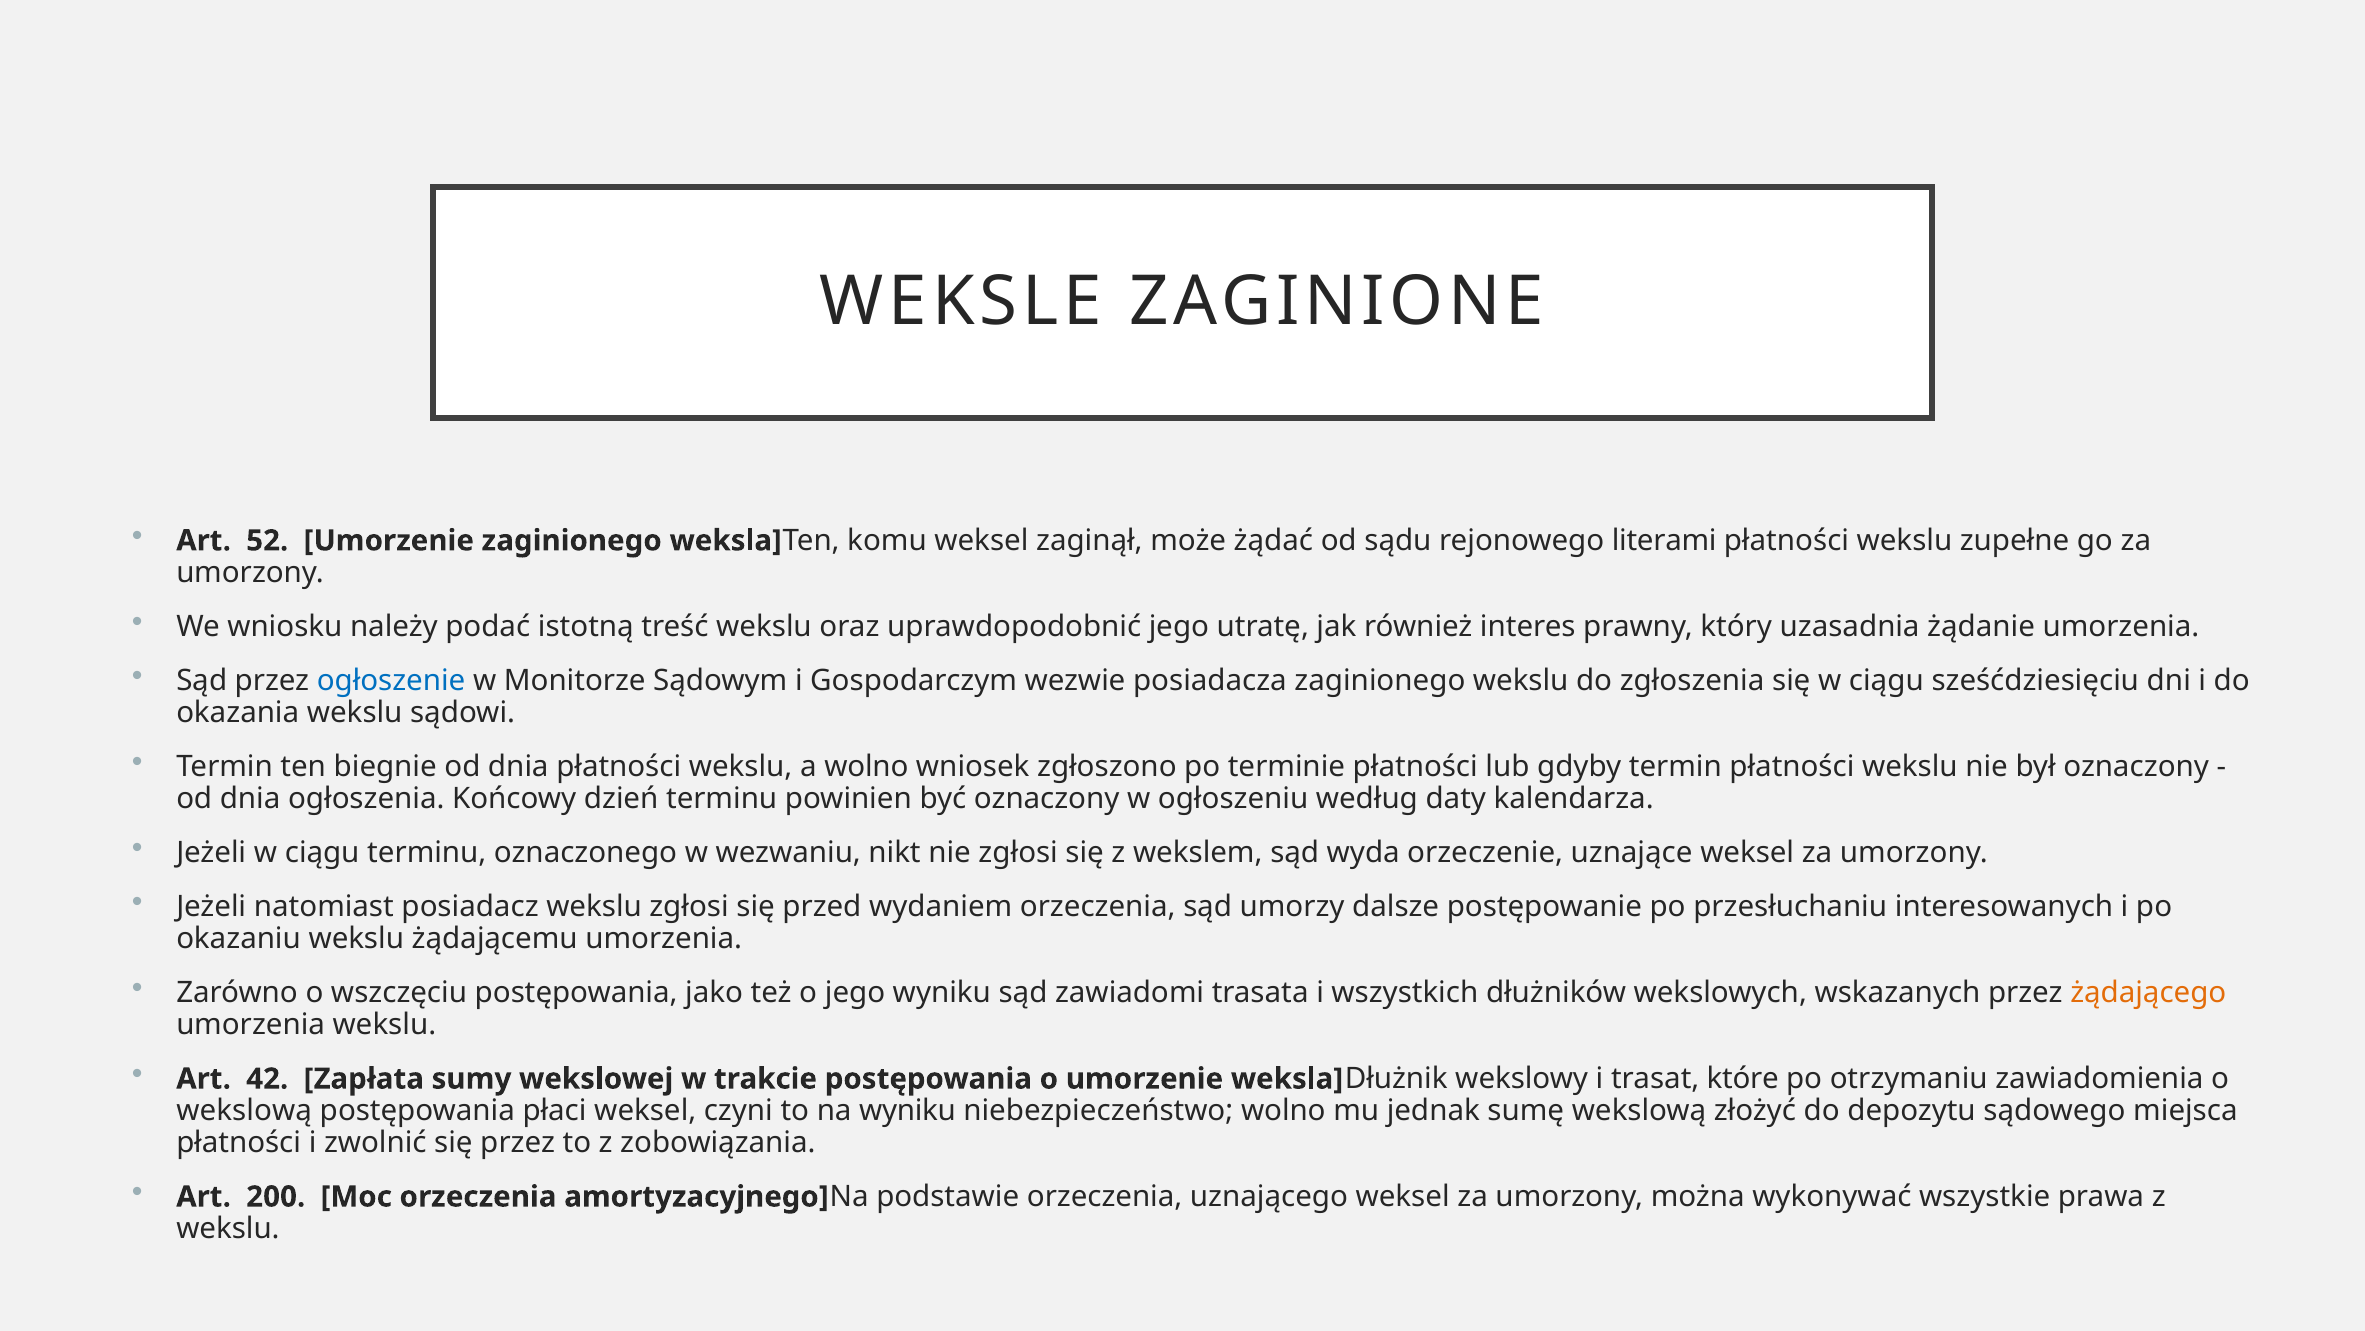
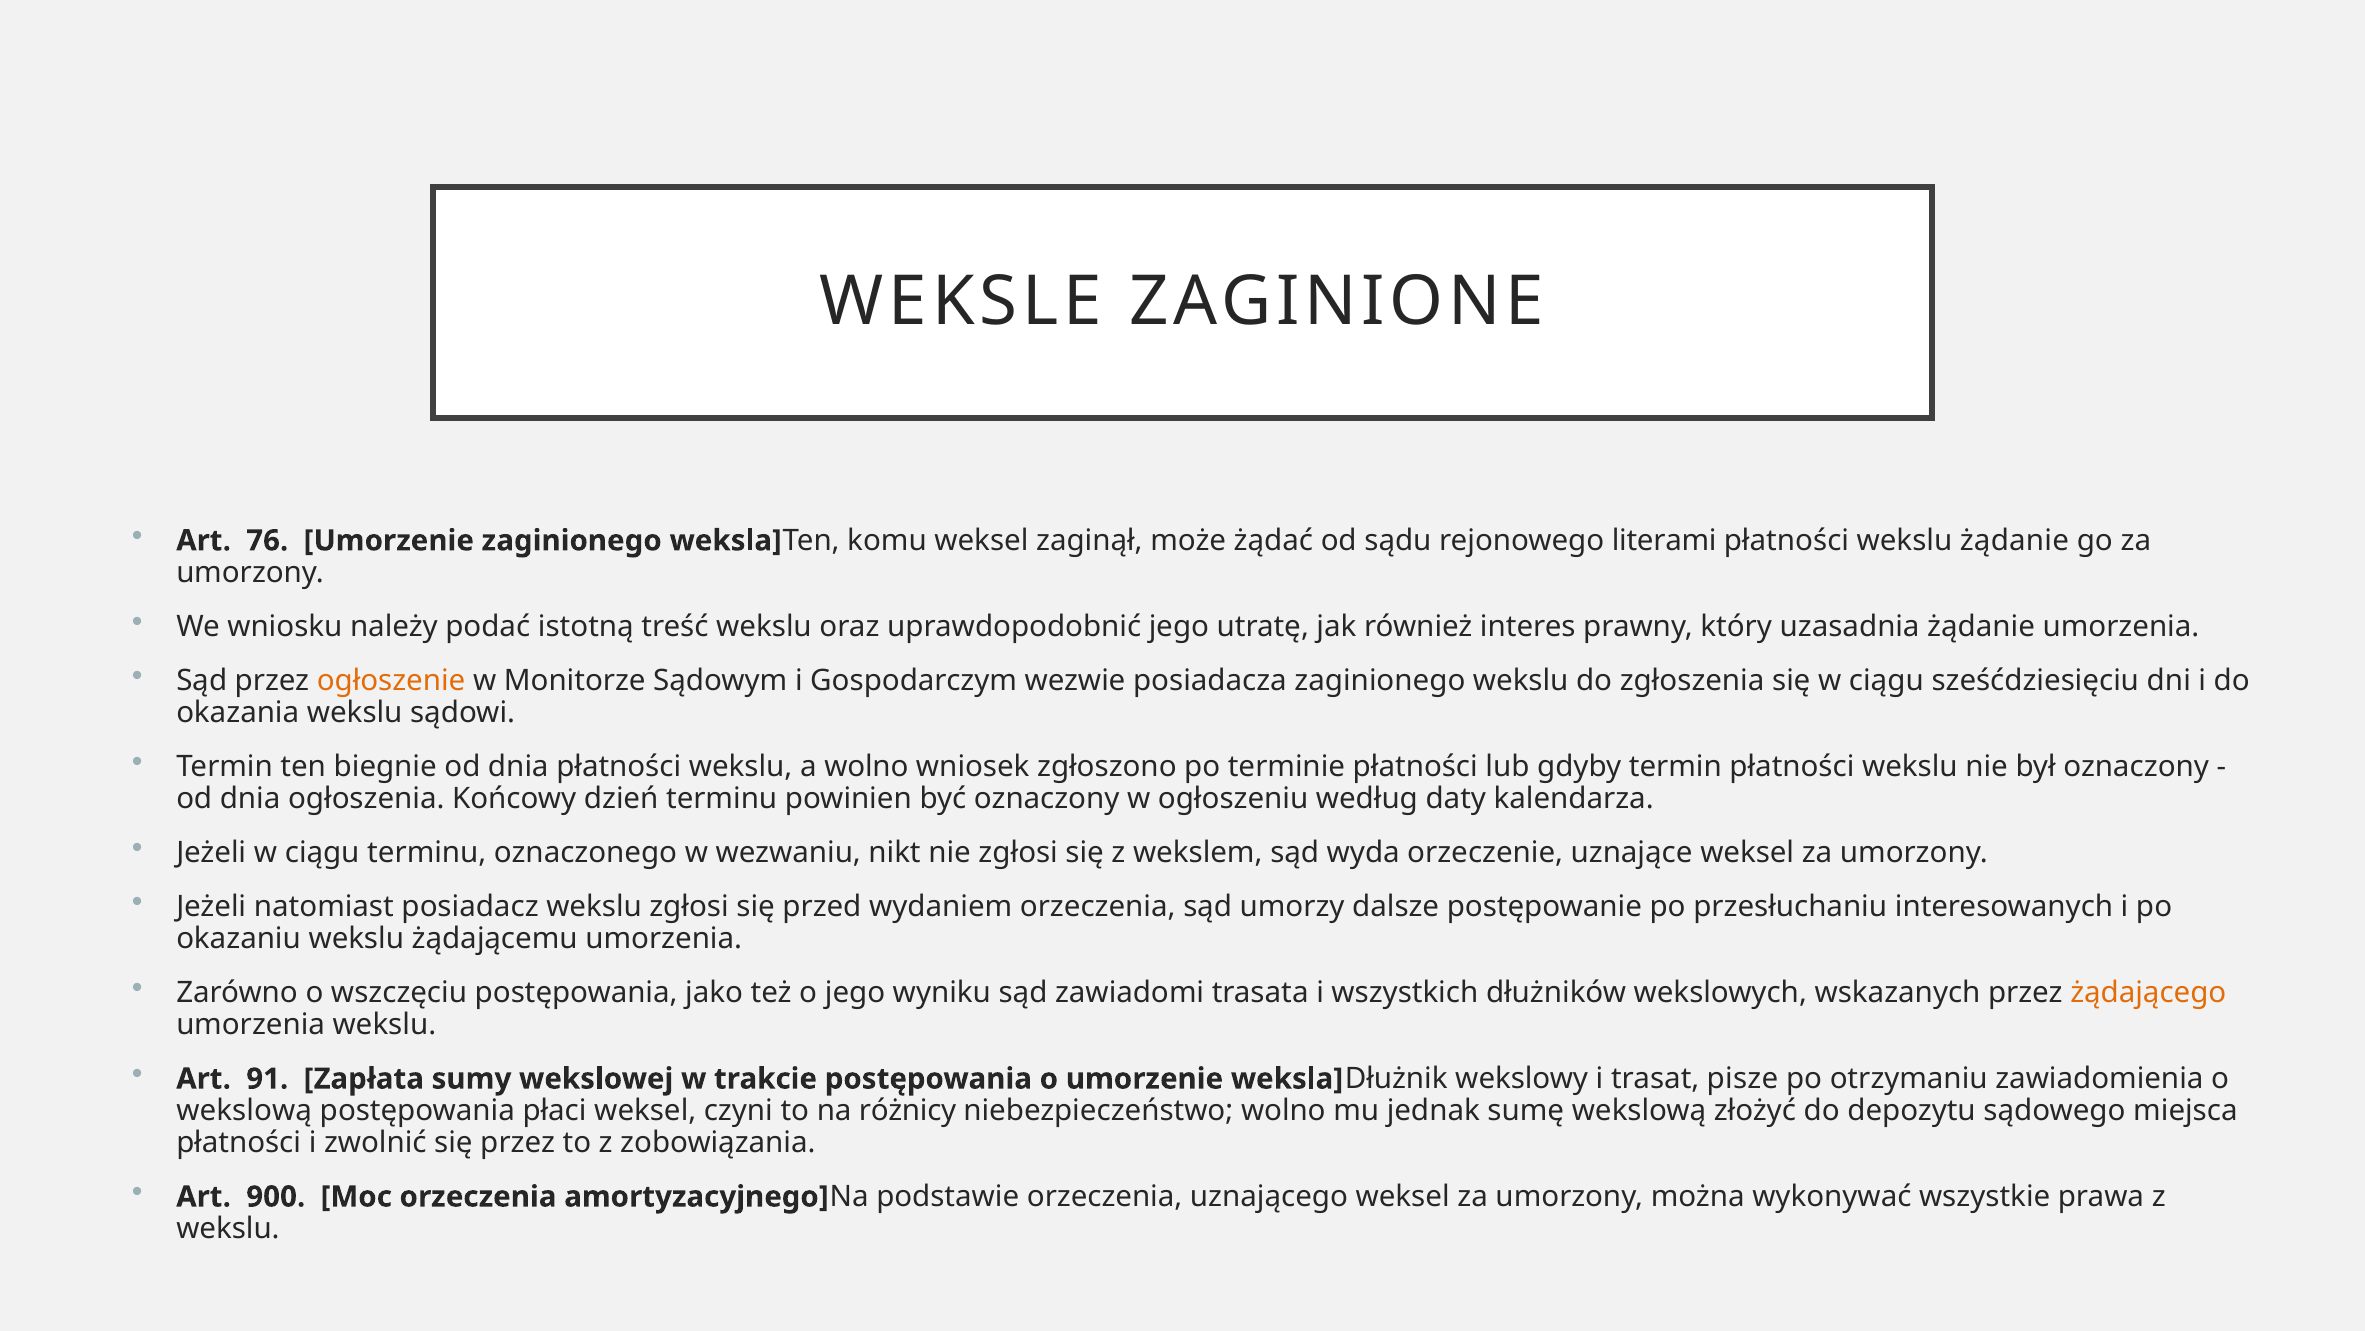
52: 52 -> 76 (267, 540)
wekslu zupełne: zupełne -> żądanie (2014, 540)
ogłoszenie colour: blue -> orange (391, 680)
42: 42 -> 91 (267, 1078)
które: które -> pisze (1742, 1078)
na wyniku: wyniku -> różnicy (908, 1110)
200: 200 -> 900 (276, 1196)
